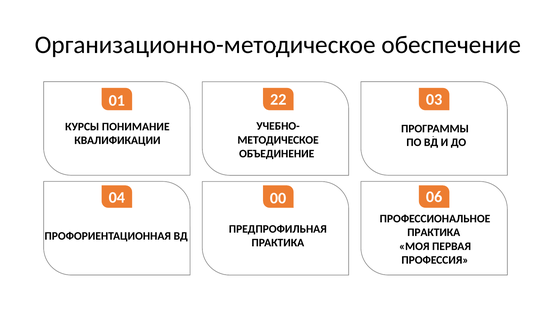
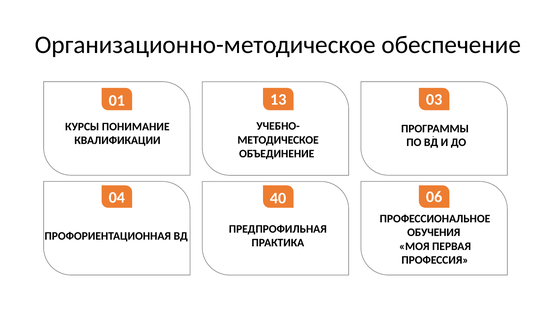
22: 22 -> 13 (278, 99)
00: 00 -> 40 (278, 198)
ПРАКТИКА: ПРАКТИКА -> ОБУЧЕНИЯ (434, 232)
